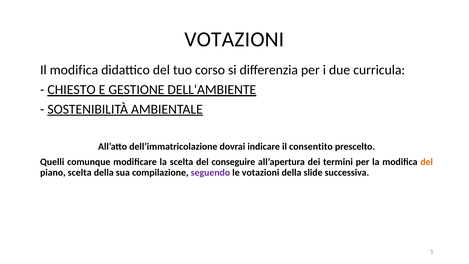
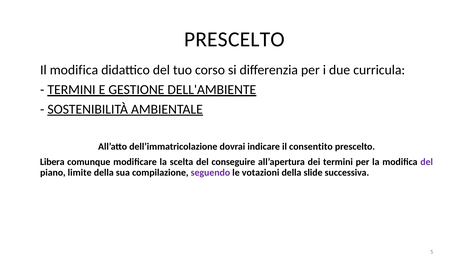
VOTAZIONI: VOTAZIONI -> PRESCELTO (234, 39)
CHIESTO: CHIESTO -> TERMINI (72, 90)
Quelli: Quelli -> Libera (52, 162)
del colour: orange -> purple (427, 162)
piano scelta: scelta -> limite (80, 172)
